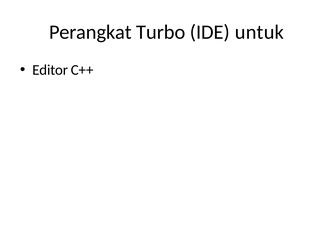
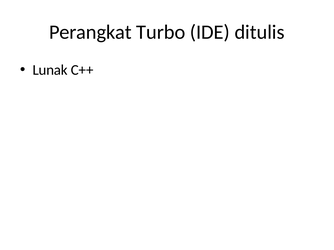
untuk: untuk -> ditulis (260, 32)
Editor: Editor -> Lunak (50, 70)
